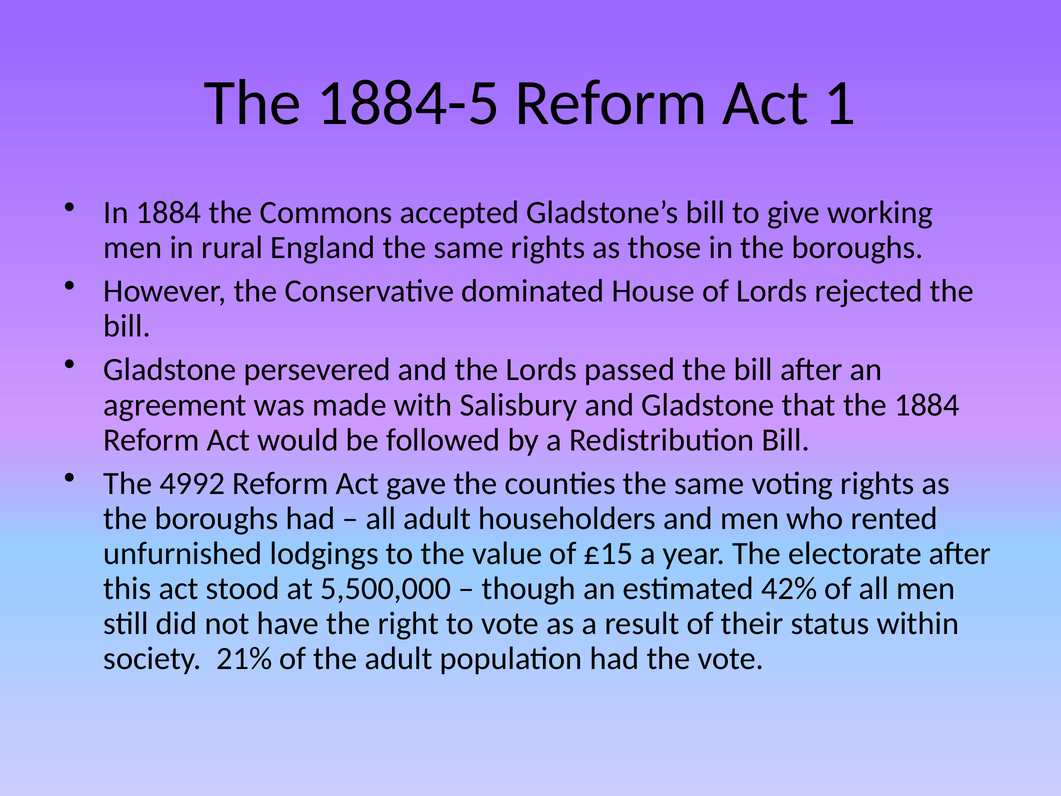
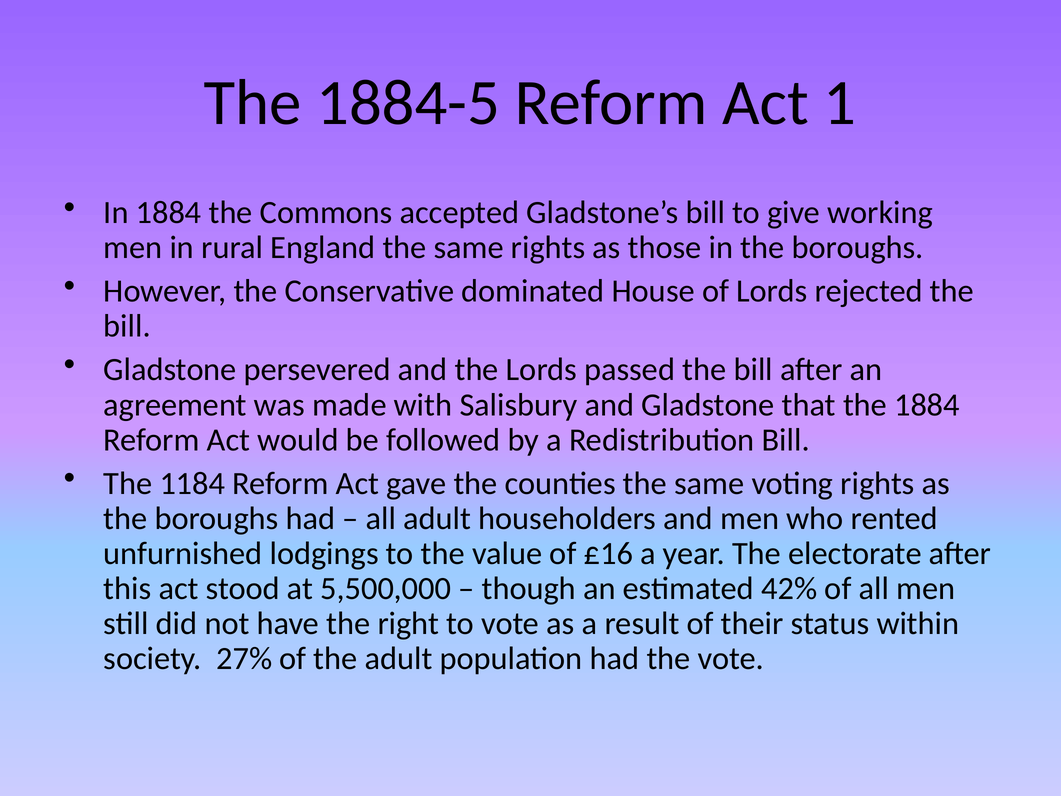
4992: 4992 -> 1184 (192, 483)
£15: £15 -> £16 (608, 553)
21%: 21% -> 27% (244, 658)
